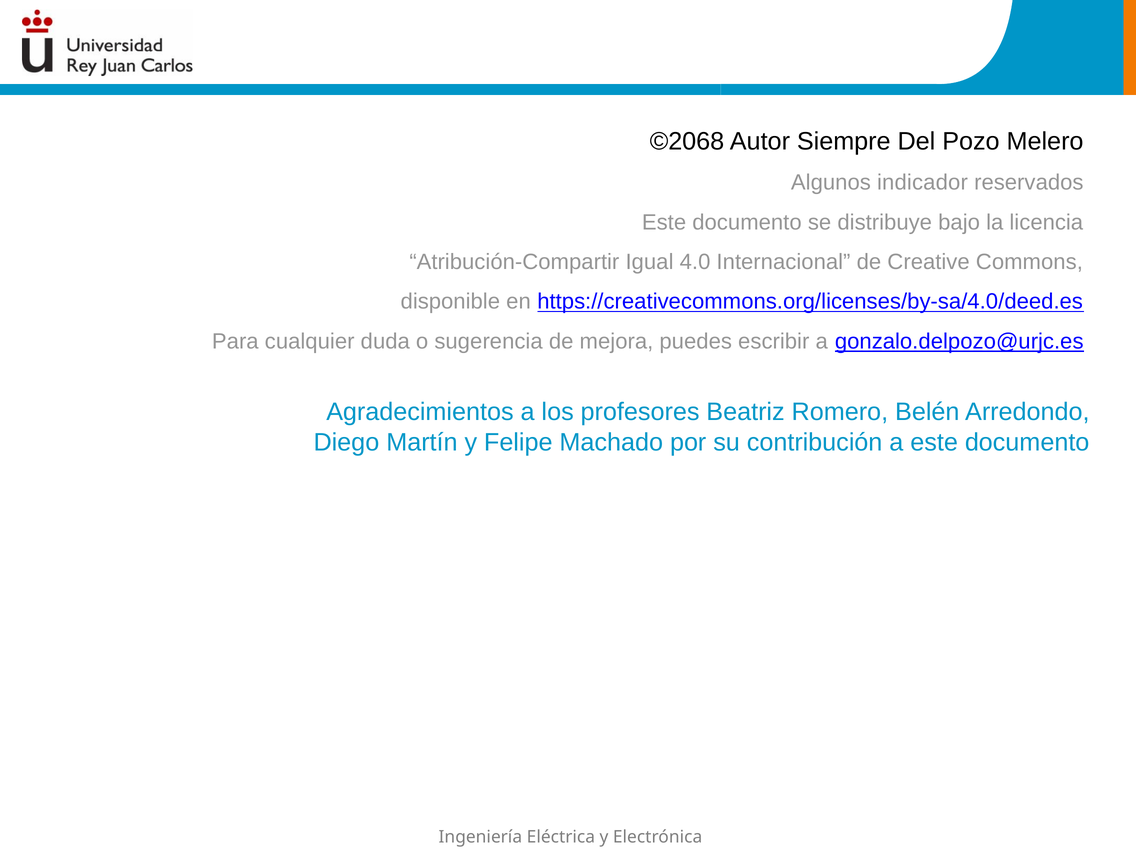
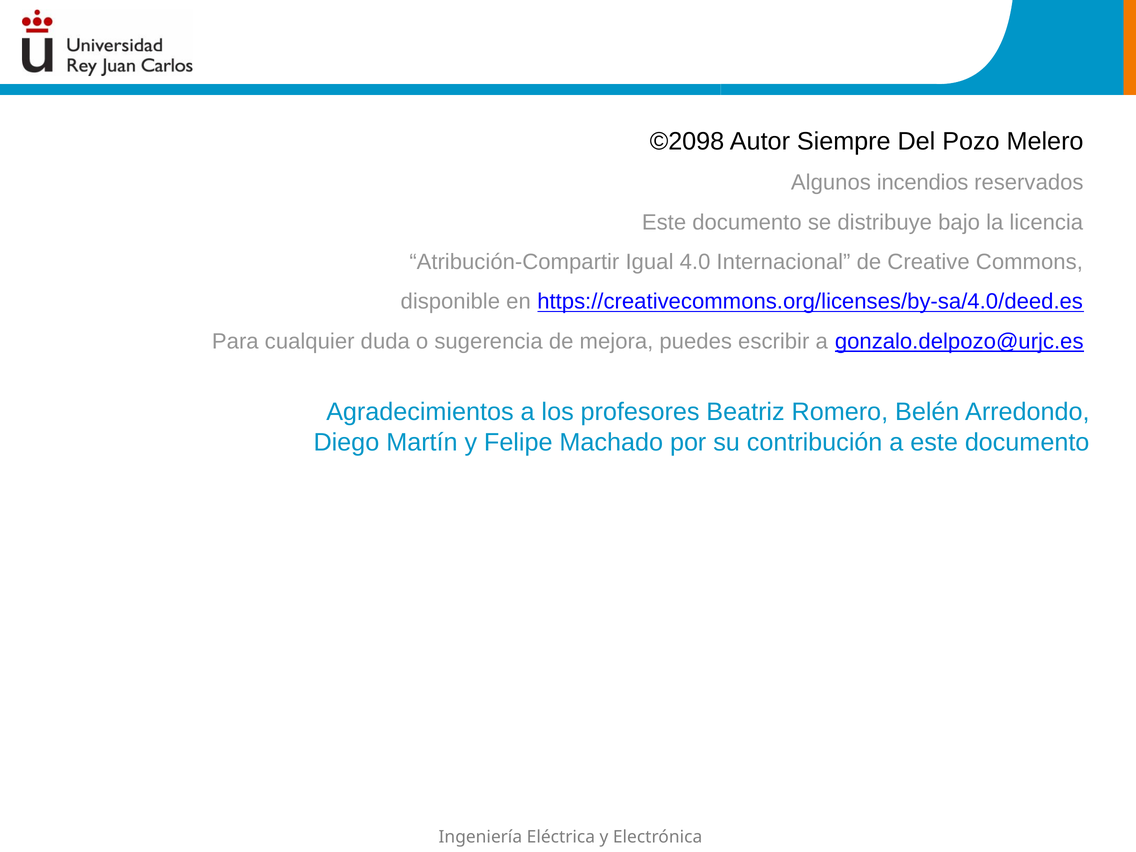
©2068: ©2068 -> ©2098 (687, 141)
indicador: indicador -> incendios (923, 183)
